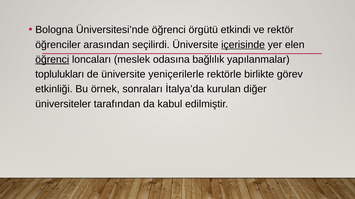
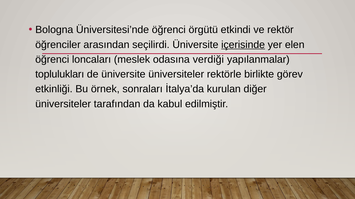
öğrenci underline: present -> none (52, 60)
bağlılık: bağlılık -> verdiği (208, 60)
üniversite yeniçerilerle: yeniçerilerle -> üniversiteler (176, 75)
